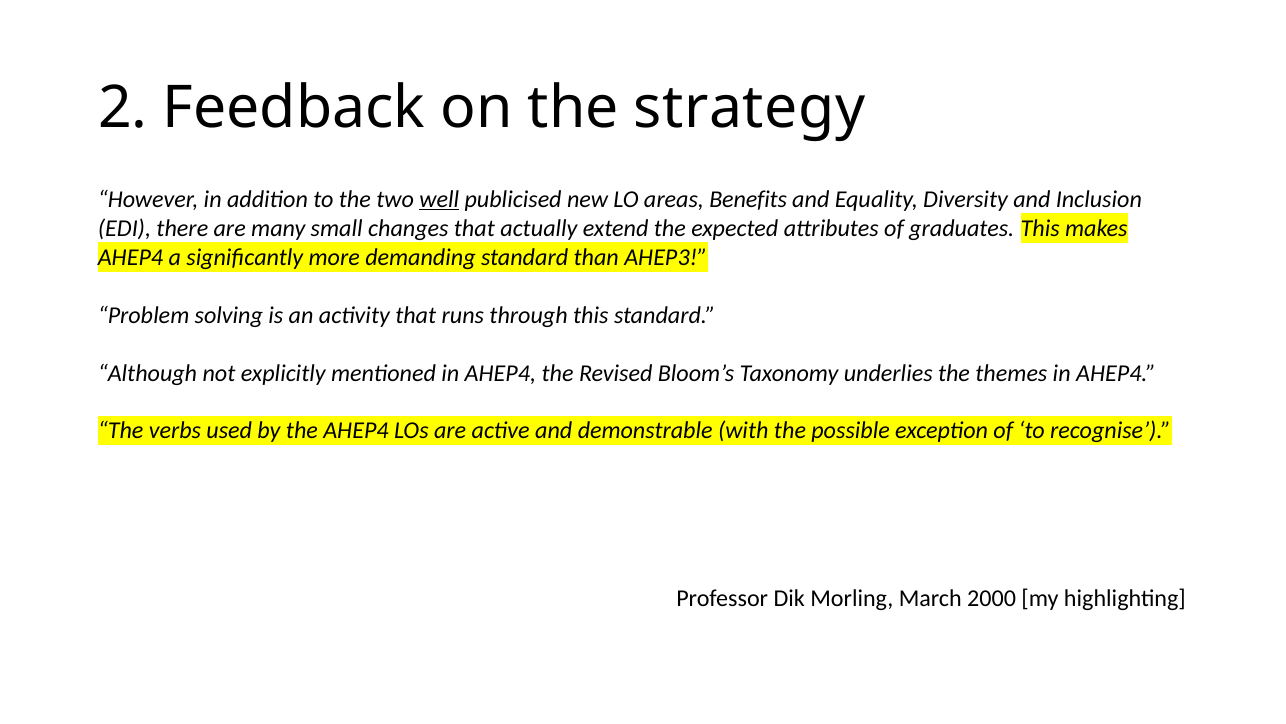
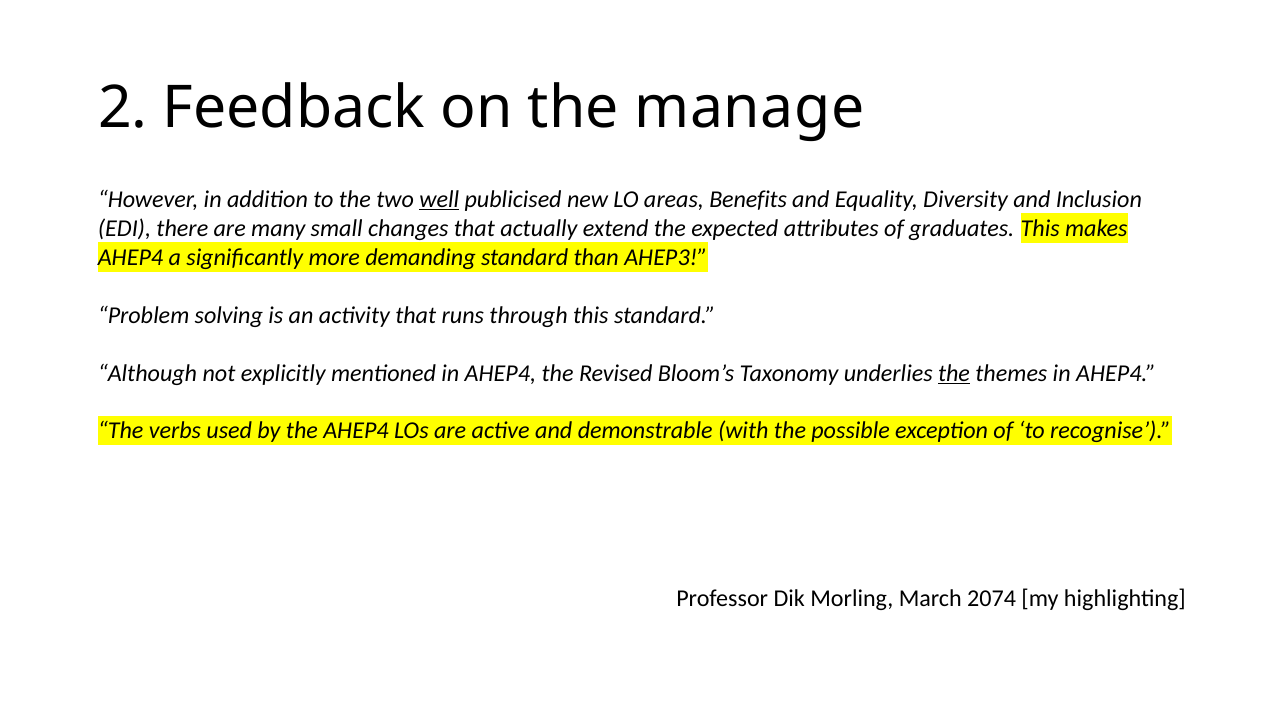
strategy: strategy -> manage (750, 108)
the underline: none -> present (954, 373)
2000: 2000 -> 2074 (992, 598)
